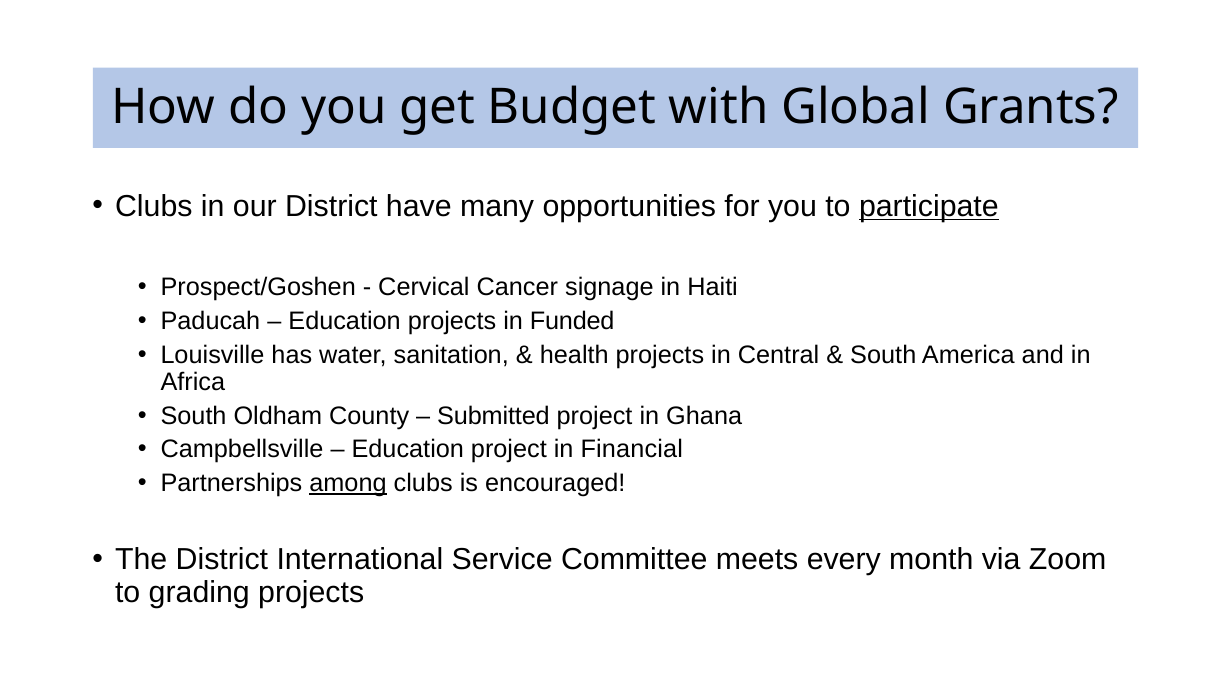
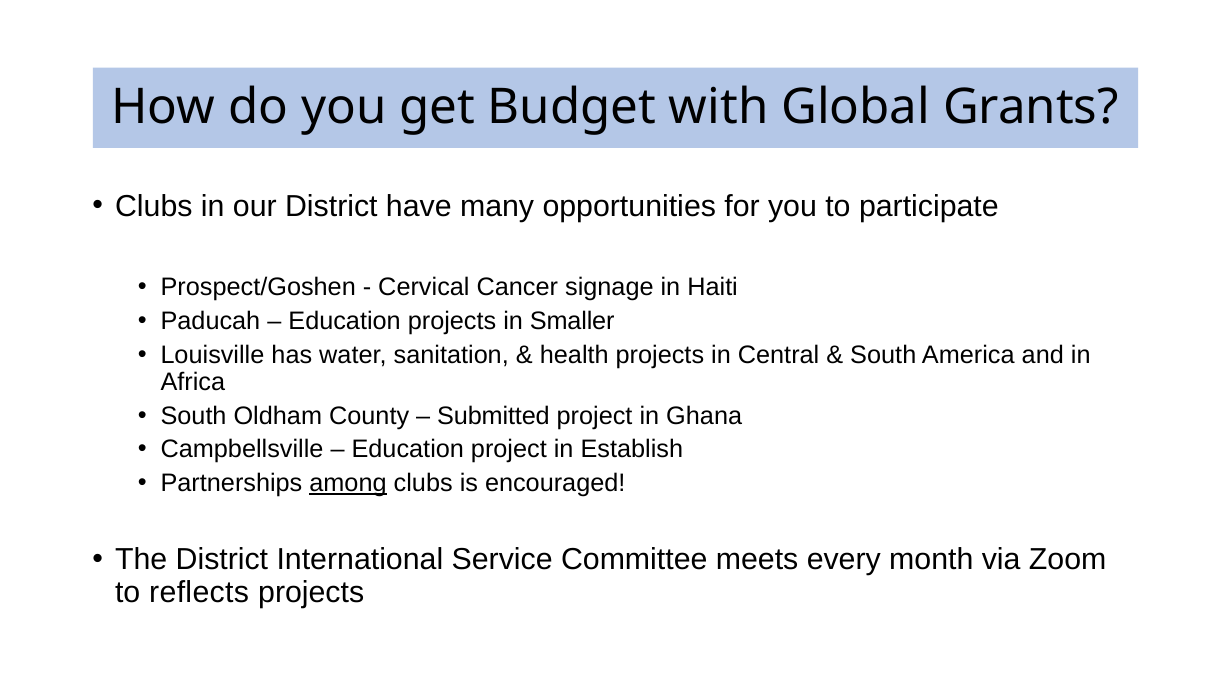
participate underline: present -> none (929, 206)
Funded: Funded -> Smaller (572, 321)
Financial: Financial -> Establish (632, 449)
grading: grading -> reflects (199, 592)
